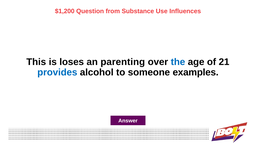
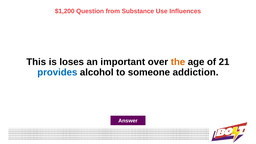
parenting: parenting -> important (123, 62)
the colour: blue -> orange (178, 62)
examples: examples -> addiction (196, 72)
